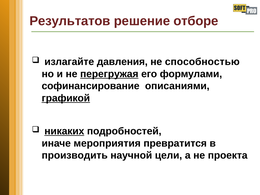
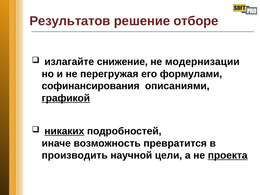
давления: давления -> снижение (122, 62)
способностью: способностью -> модернизации (202, 62)
перегружая underline: present -> none (109, 74)
софинансирование: софинансирование -> софинансирования (91, 86)
мероприятия: мероприятия -> возможность (107, 143)
проекта underline: none -> present (228, 155)
